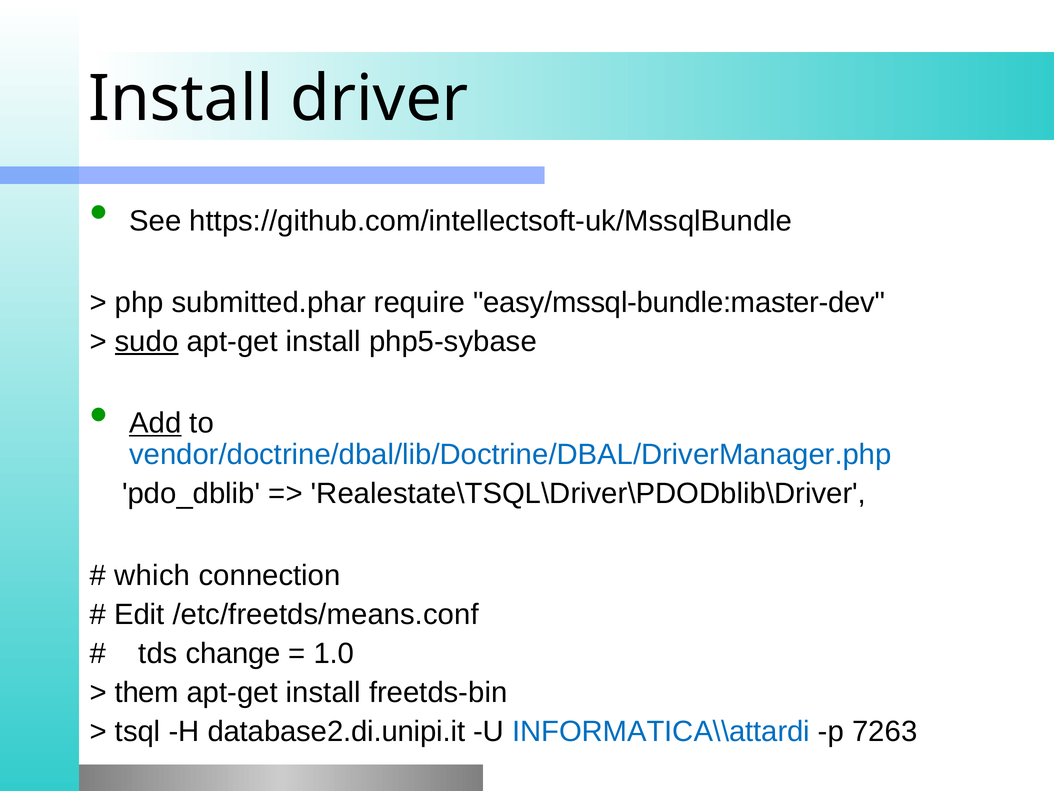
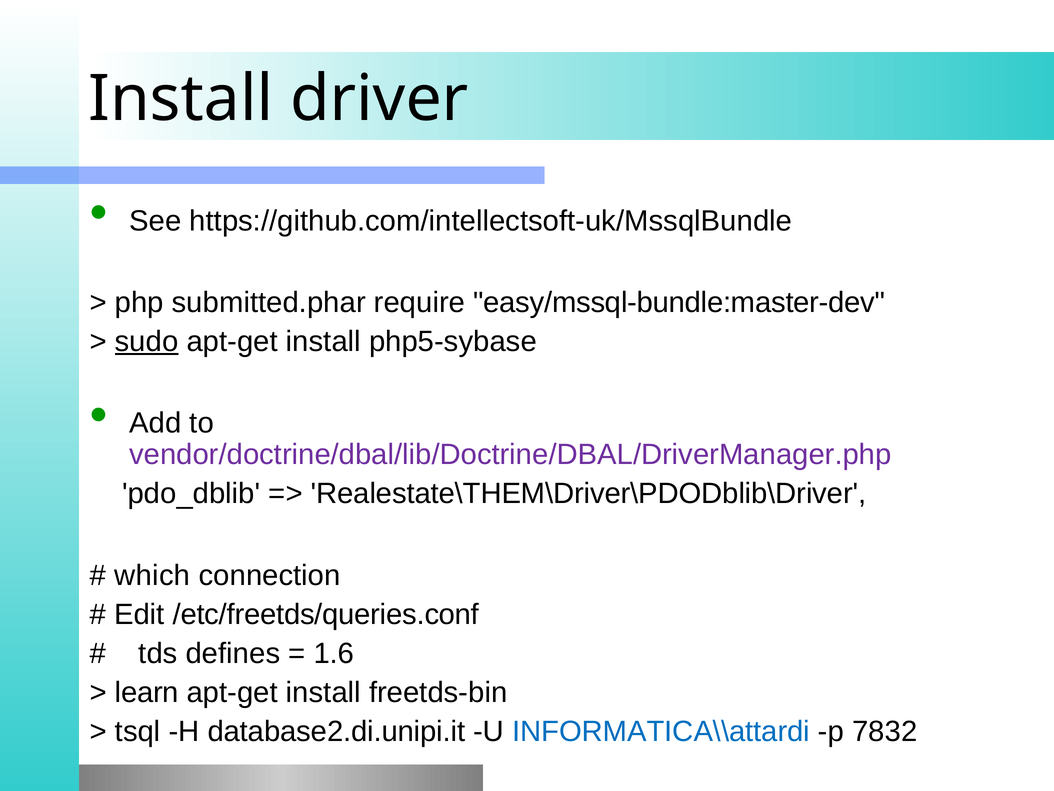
Add underline: present -> none (155, 423)
vendor/doctrine/dbal/lib/Doctrine/DBAL/DriverManager.php colour: blue -> purple (510, 454)
Realestate\TSQL\Driver\PDODblib\Driver: Realestate\TSQL\Driver\PDODblib\Driver -> Realestate\THEM\Driver\PDODblib\Driver (589, 493)
/etc/freetds/means.conf: /etc/freetds/means.conf -> /etc/freetds/queries.conf (326, 614)
change: change -> defines (233, 653)
1.0: 1.0 -> 1.6 (334, 653)
them: them -> learn (147, 692)
7263: 7263 -> 7832 (885, 731)
